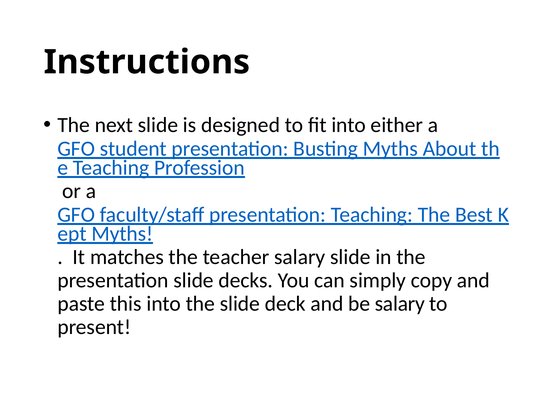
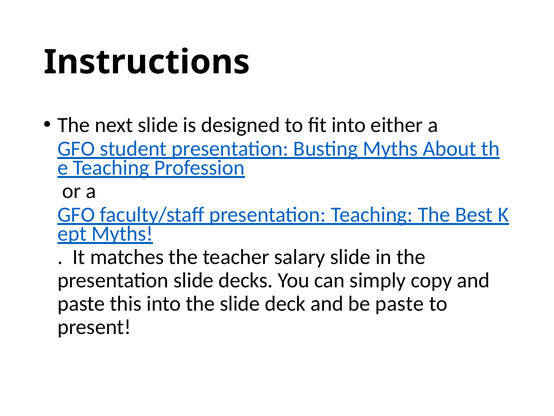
be salary: salary -> paste (400, 303)
